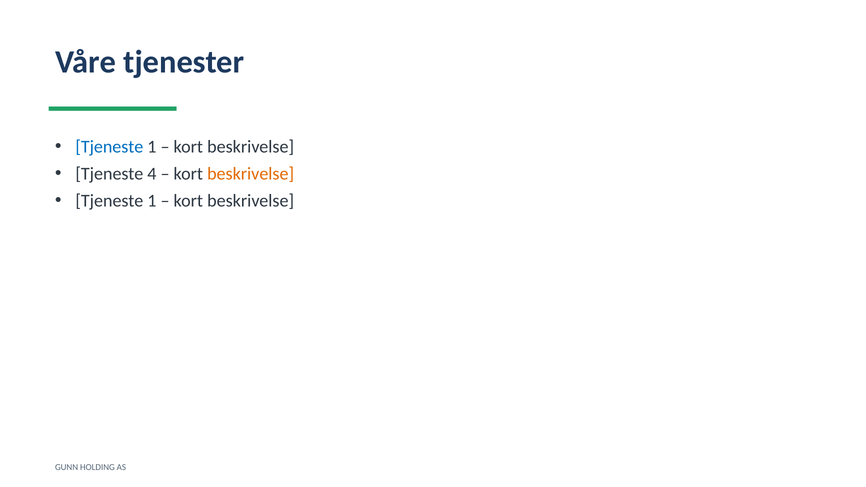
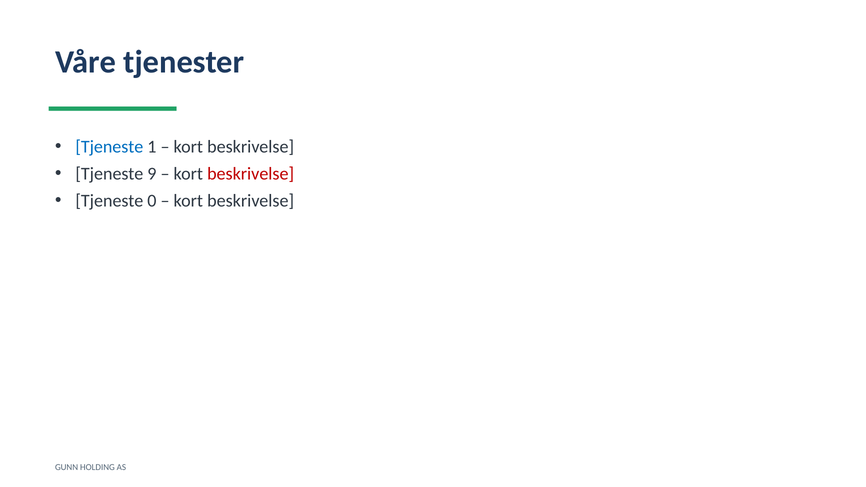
4: 4 -> 9 (152, 174)
beskrivelse colour: orange -> red (251, 174)
1: 1 -> 0 (152, 201)
